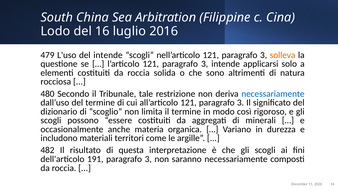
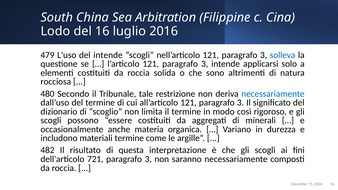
solleva colour: orange -> blue (283, 55)
materiali territori: territori -> termine (129, 138)
191: 191 -> 721 (95, 159)
